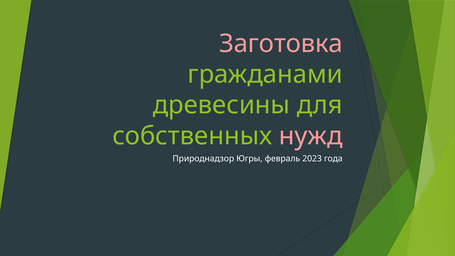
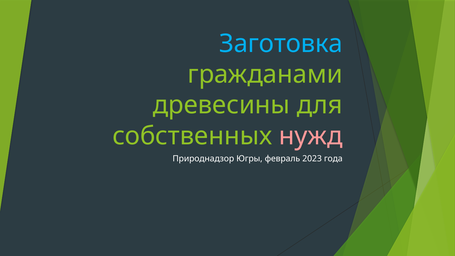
Заготовка colour: pink -> light blue (281, 44)
